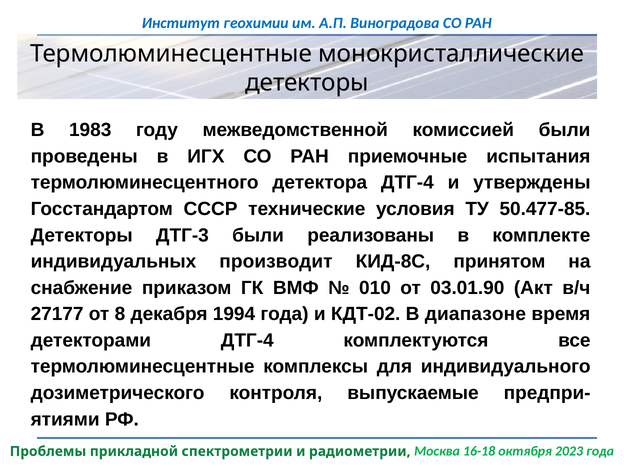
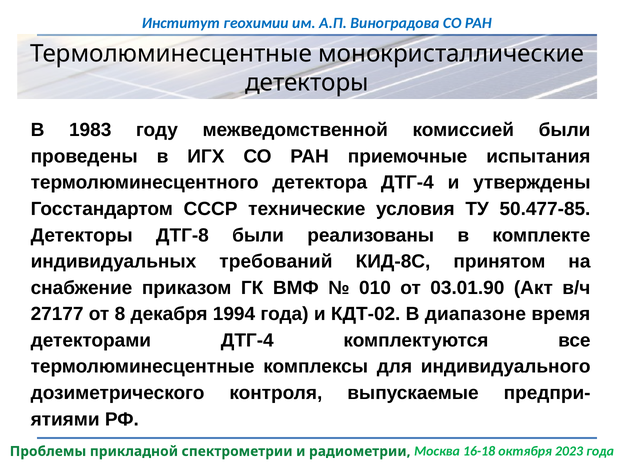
ДТГ-3: ДТГ-3 -> ДТГ-8 (182, 235)
производит: производит -> требований (276, 262)
